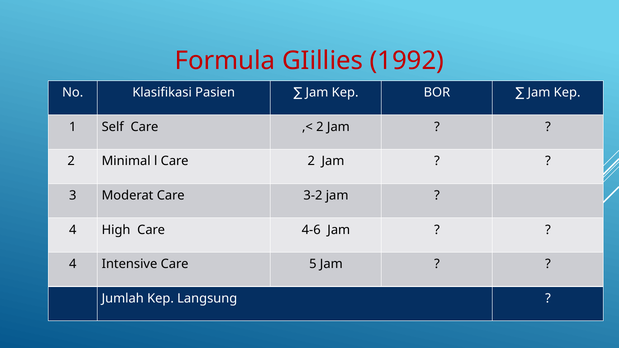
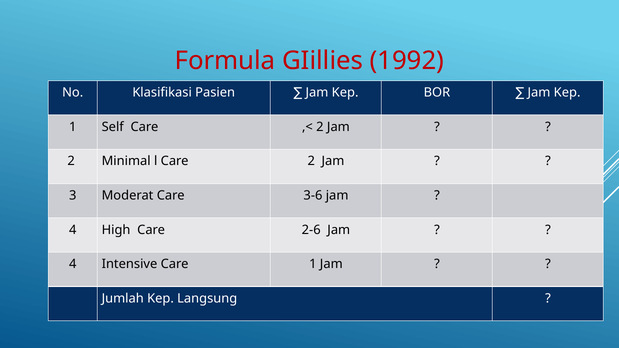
3-2: 3-2 -> 3-6 (313, 196)
4-6: 4-6 -> 2-6 (311, 230)
Care 5: 5 -> 1 (313, 264)
